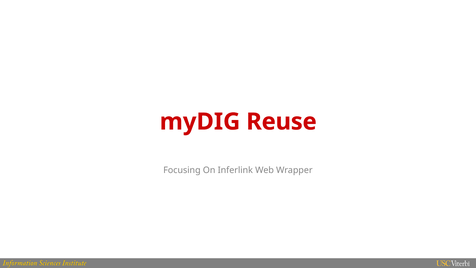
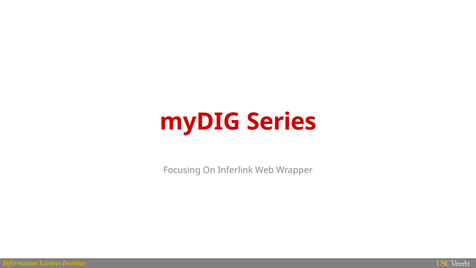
Reuse: Reuse -> Series (281, 122)
